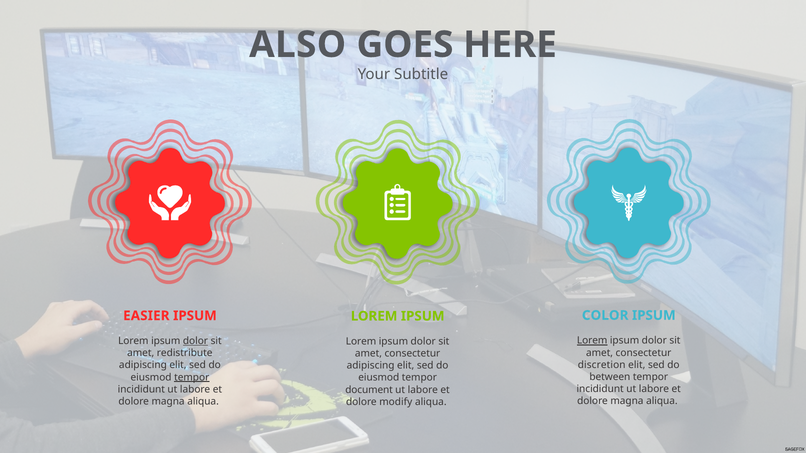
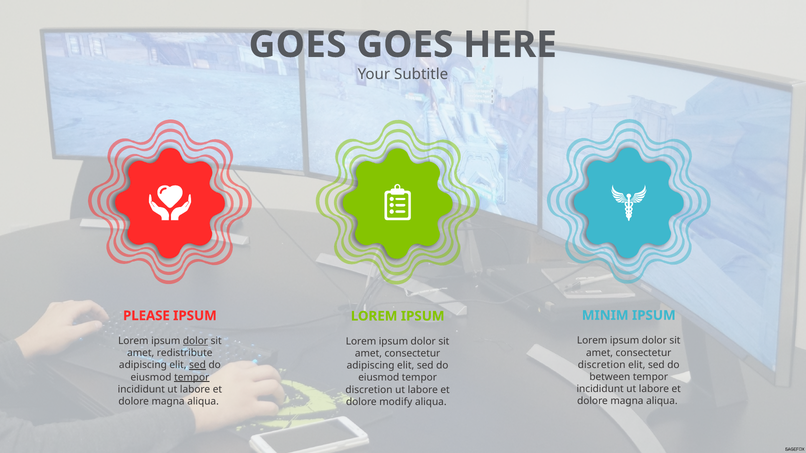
ALSO: ALSO -> GOES (298, 45)
COLOR: COLOR -> MINIM (605, 316)
EASIER: EASIER -> PLEASE (146, 316)
Lorem underline: present -> none (592, 341)
sed underline: none -> present (198, 365)
document: document -> discretion (369, 390)
